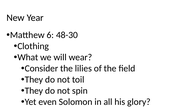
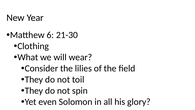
48-30: 48-30 -> 21-30 (67, 35)
